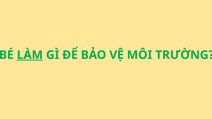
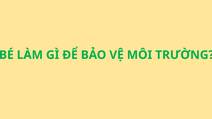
LÀM underline: present -> none (30, 55)
